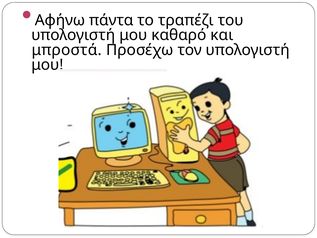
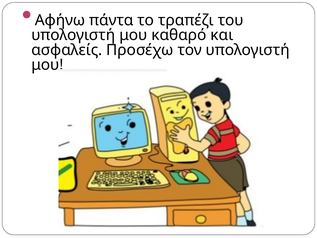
μπροστά: μπροστά -> ασφαλείς (67, 50)
